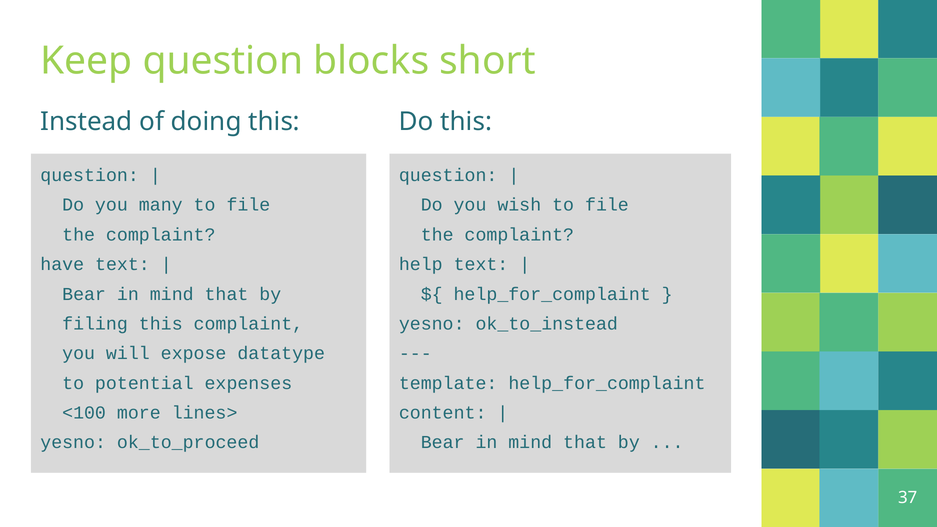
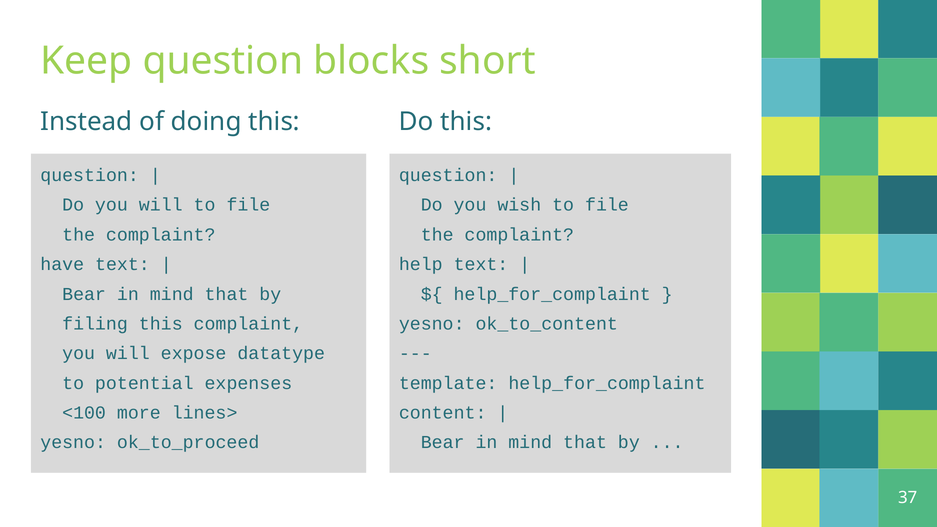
Do you many: many -> will (161, 205)
ok_to_instead: ok_to_instead -> ok_to_content (547, 324)
